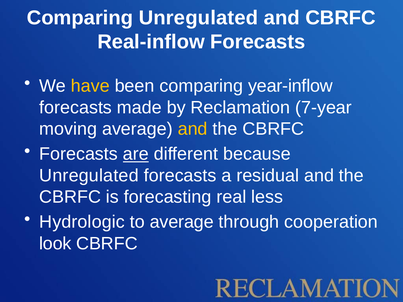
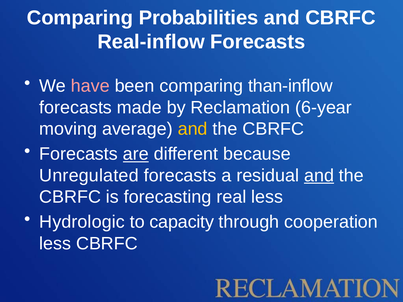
Comparing Unregulated: Unregulated -> Probabilities (199, 18)
have colour: yellow -> pink (90, 86)
year-inflow: year-inflow -> than-inflow (291, 86)
7-year: 7-year -> 6-year (324, 108)
and underline: none -> present (319, 176)
to average: average -> capacity (182, 222)
look: look -> less (55, 244)
